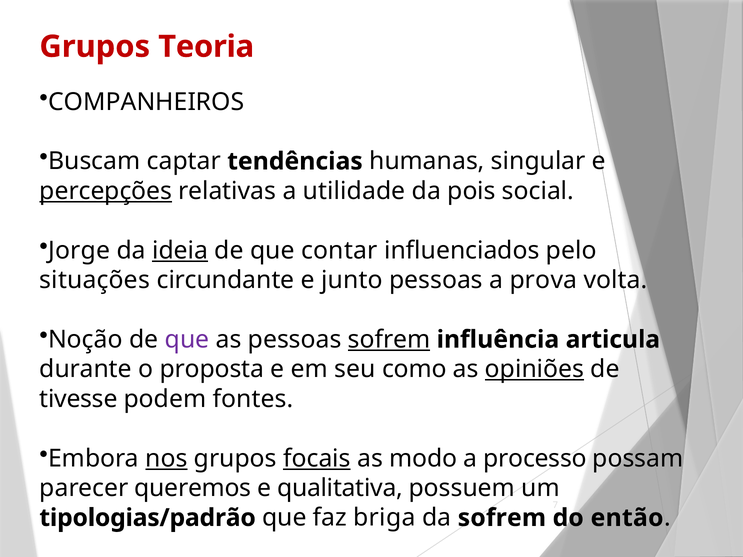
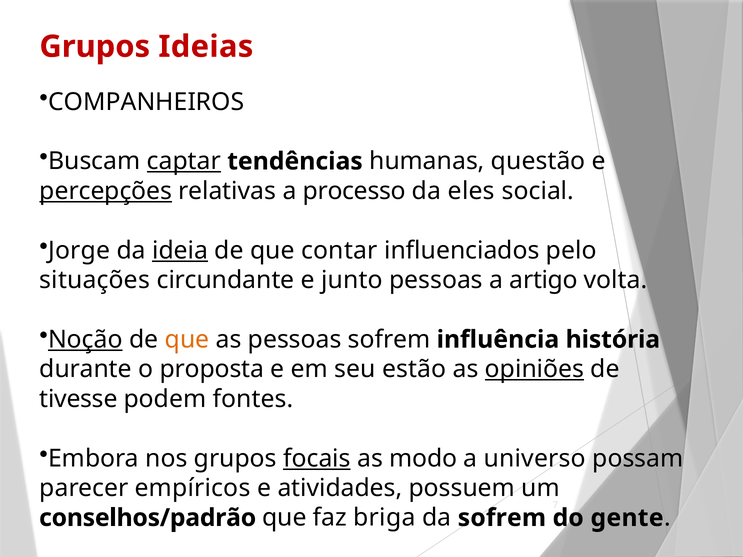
Teoria: Teoria -> Ideias (206, 47)
captar underline: none -> present (184, 161)
singular: singular -> questão (538, 161)
utilidade: utilidade -> processo (354, 191)
pois: pois -> eles (471, 191)
prova: prova -> artigo (544, 280)
Noção underline: none -> present (85, 340)
que colour: purple -> orange (187, 340)
sofrem underline: present -> none (389, 340)
articula: articula -> história (613, 340)
como: como -> estão (414, 369)
nos underline: present -> none (166, 459)
processo: processo -> universo (535, 459)
queremos: queremos -> empíricos (193, 488)
qualitativa: qualitativa -> atividades (340, 488)
tipologias/padrão: tipologias/padrão -> conselhos/padrão (148, 518)
então: então -> gente (627, 518)
